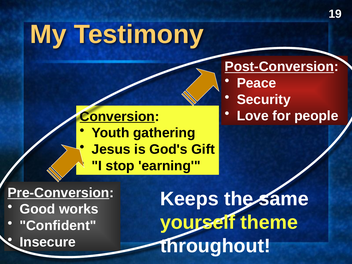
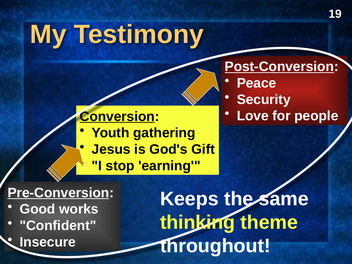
yourself: yourself -> thinking (198, 222)
